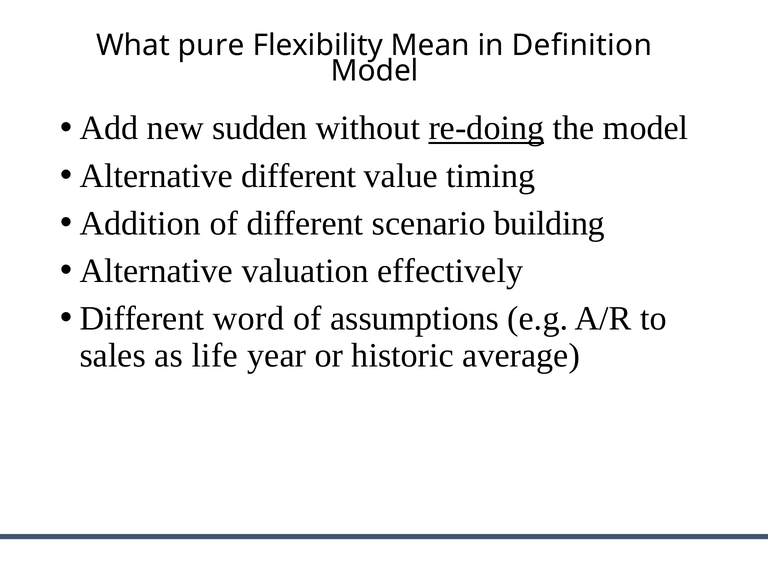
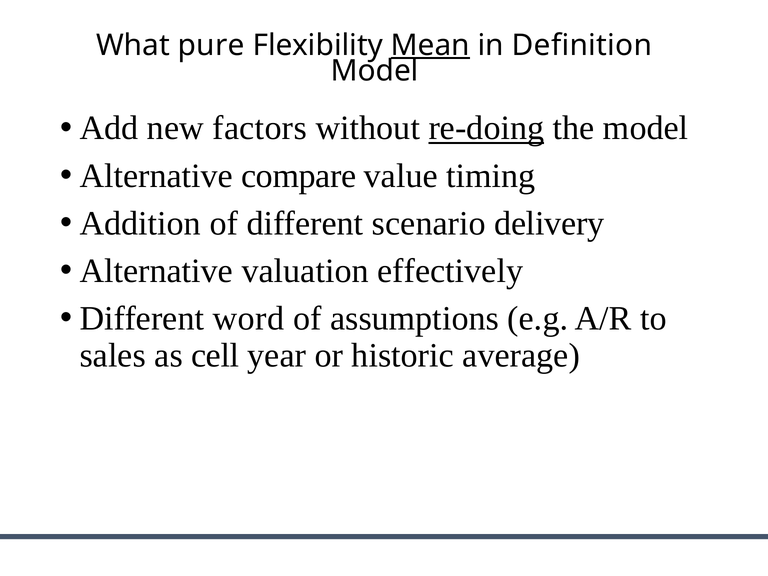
Mean underline: none -> present (430, 45)
sudden: sudden -> factors (260, 128)
Alternative different: different -> compare (299, 176)
building: building -> delivery (549, 223)
life: life -> cell (215, 355)
